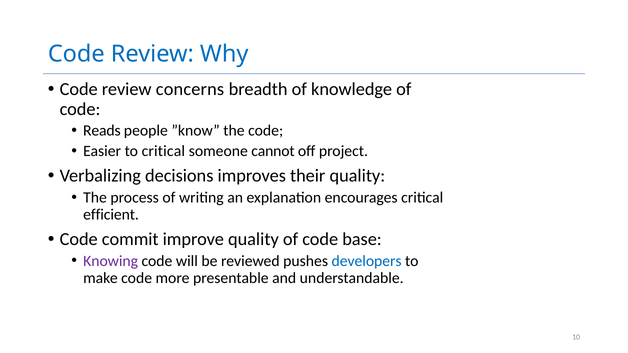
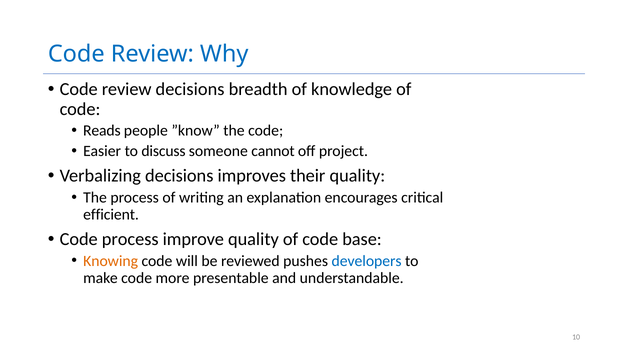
review concerns: concerns -> decisions (190, 89)
to critical: critical -> discuss (163, 151)
Code commit: commit -> process (130, 239)
Knowing colour: purple -> orange (111, 261)
